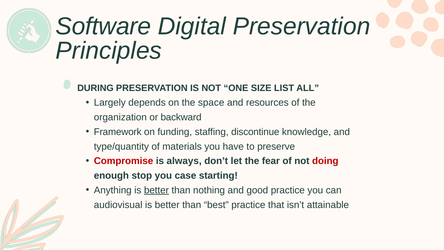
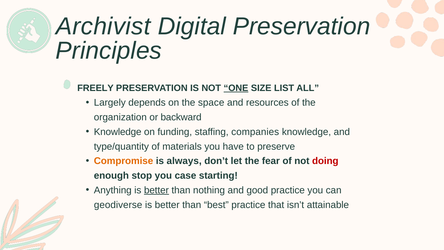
Software: Software -> Archivist (103, 26)
DURING: DURING -> FREELY (95, 88)
ONE underline: none -> present (236, 88)
Framework: Framework -> Knowledge (118, 132)
discontinue: discontinue -> companies (255, 132)
Compromise colour: red -> orange (124, 161)
audiovisual: audiovisual -> geodiverse (118, 205)
